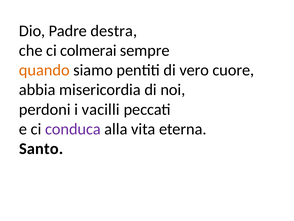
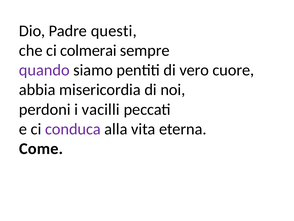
destra: destra -> questi (114, 31)
quando colour: orange -> purple (44, 70)
Santo: Santo -> Come (41, 148)
